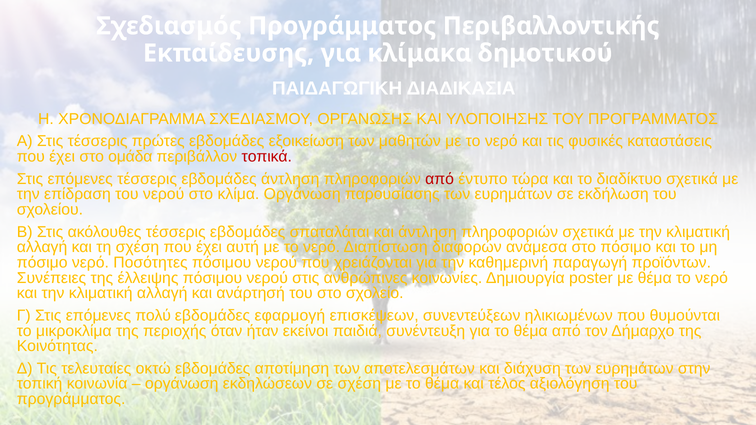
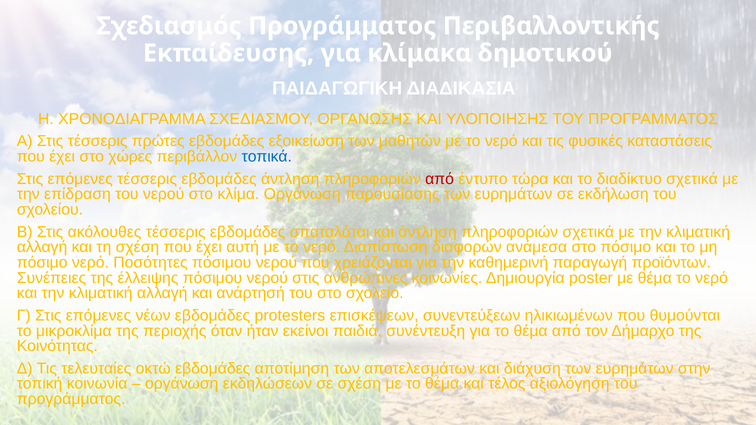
ομάδα: ομάδα -> χώρες (130, 157)
τοπικά colour: red -> blue (267, 157)
πολύ: πολύ -> νέων (153, 316)
εφαρμογή: εφαρμογή -> protesters (290, 316)
